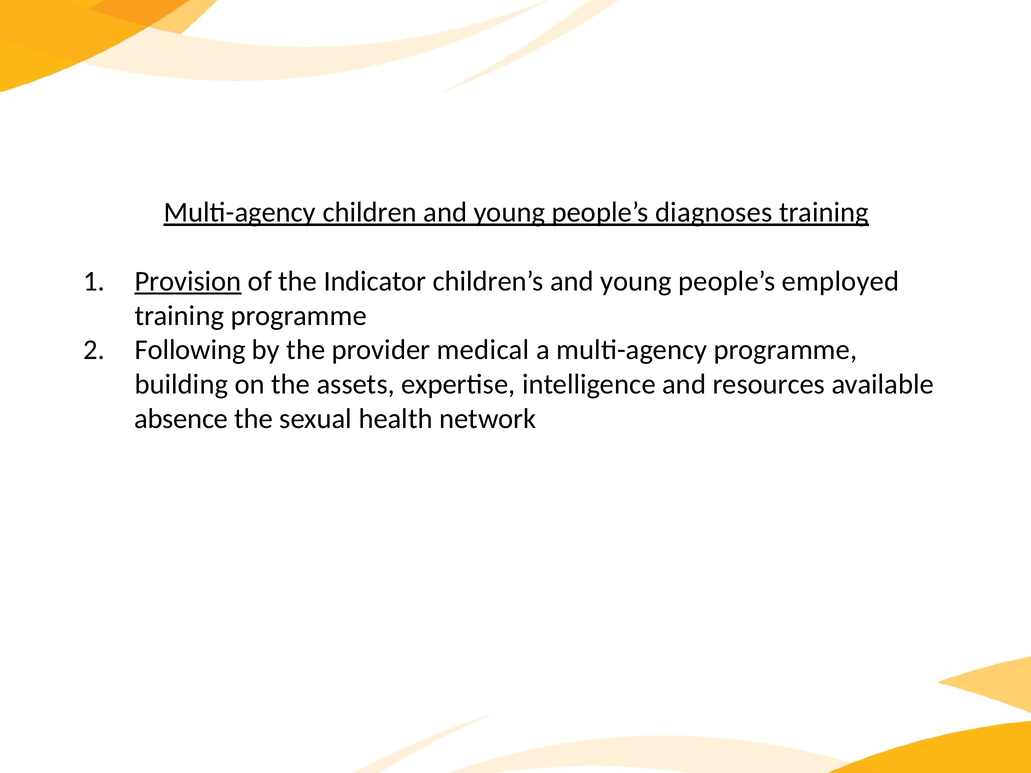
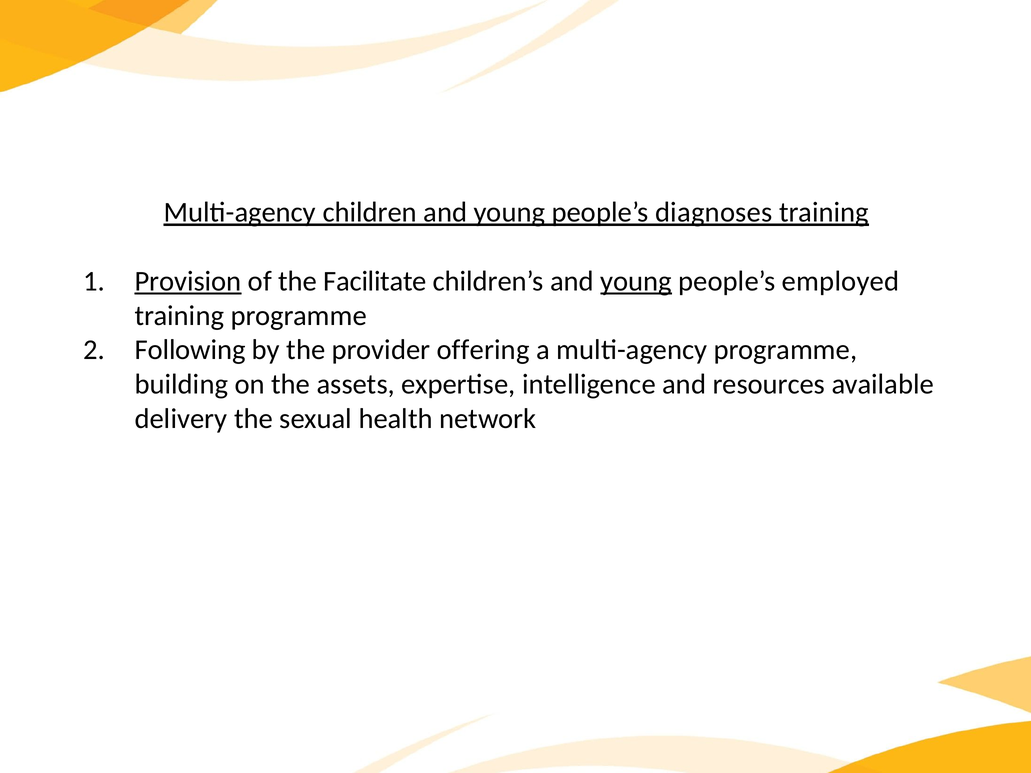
Indicator: Indicator -> Facilitate (375, 281)
young underline: none -> present (636, 281)
medical: medical -> offering (483, 350)
absence: absence -> delivery (181, 419)
